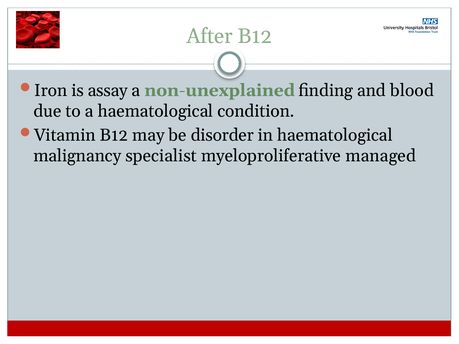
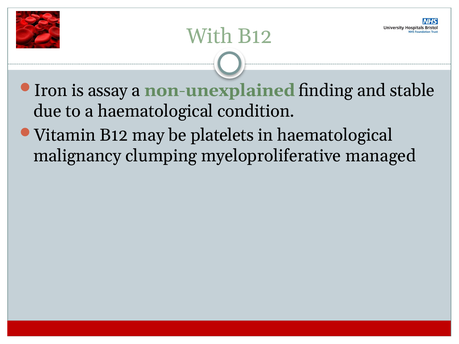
After: After -> With (210, 36)
blood: blood -> stable (412, 90)
disorder: disorder -> platelets (222, 135)
specialist: specialist -> clumping (161, 156)
